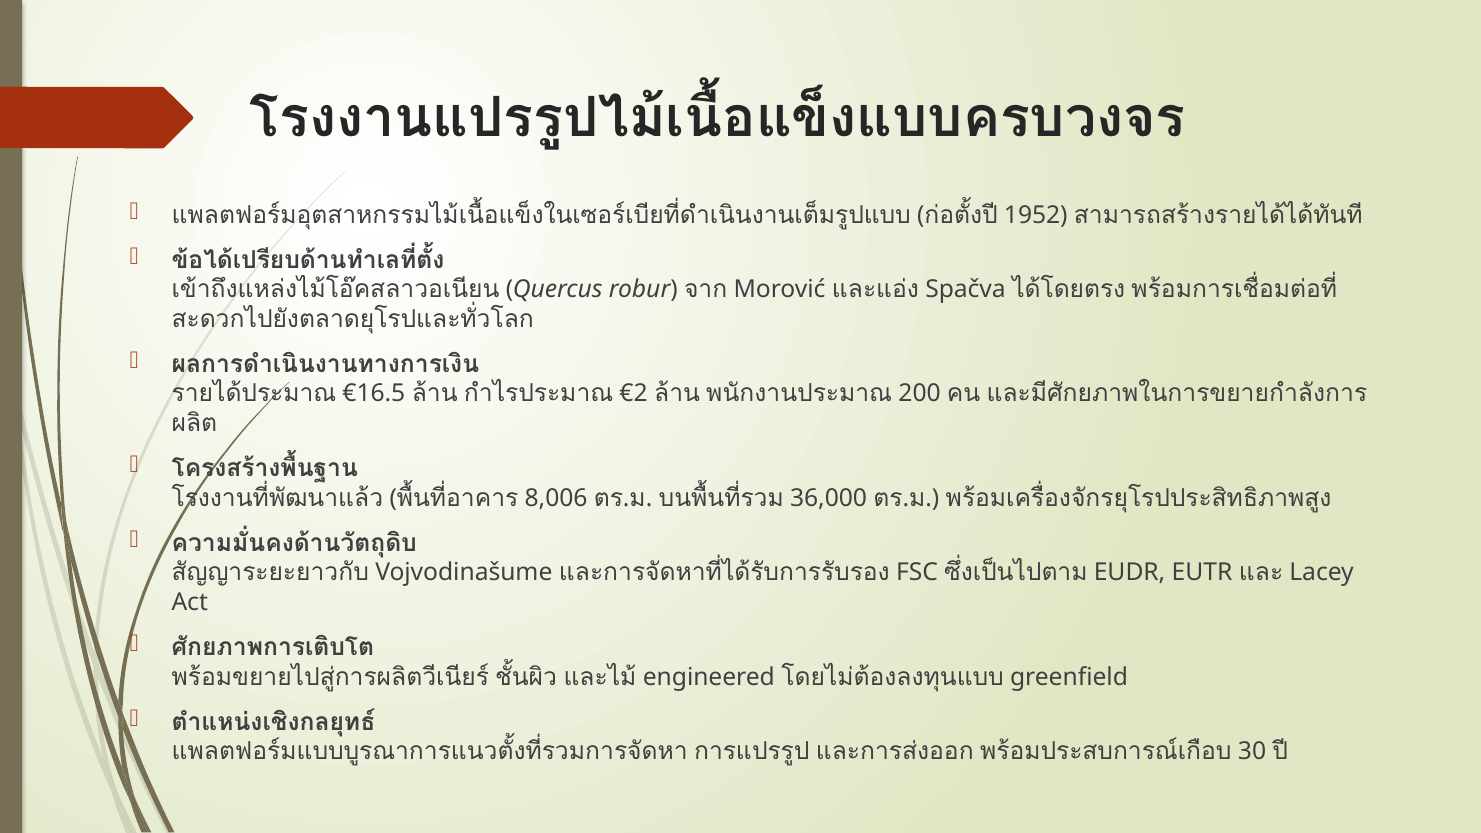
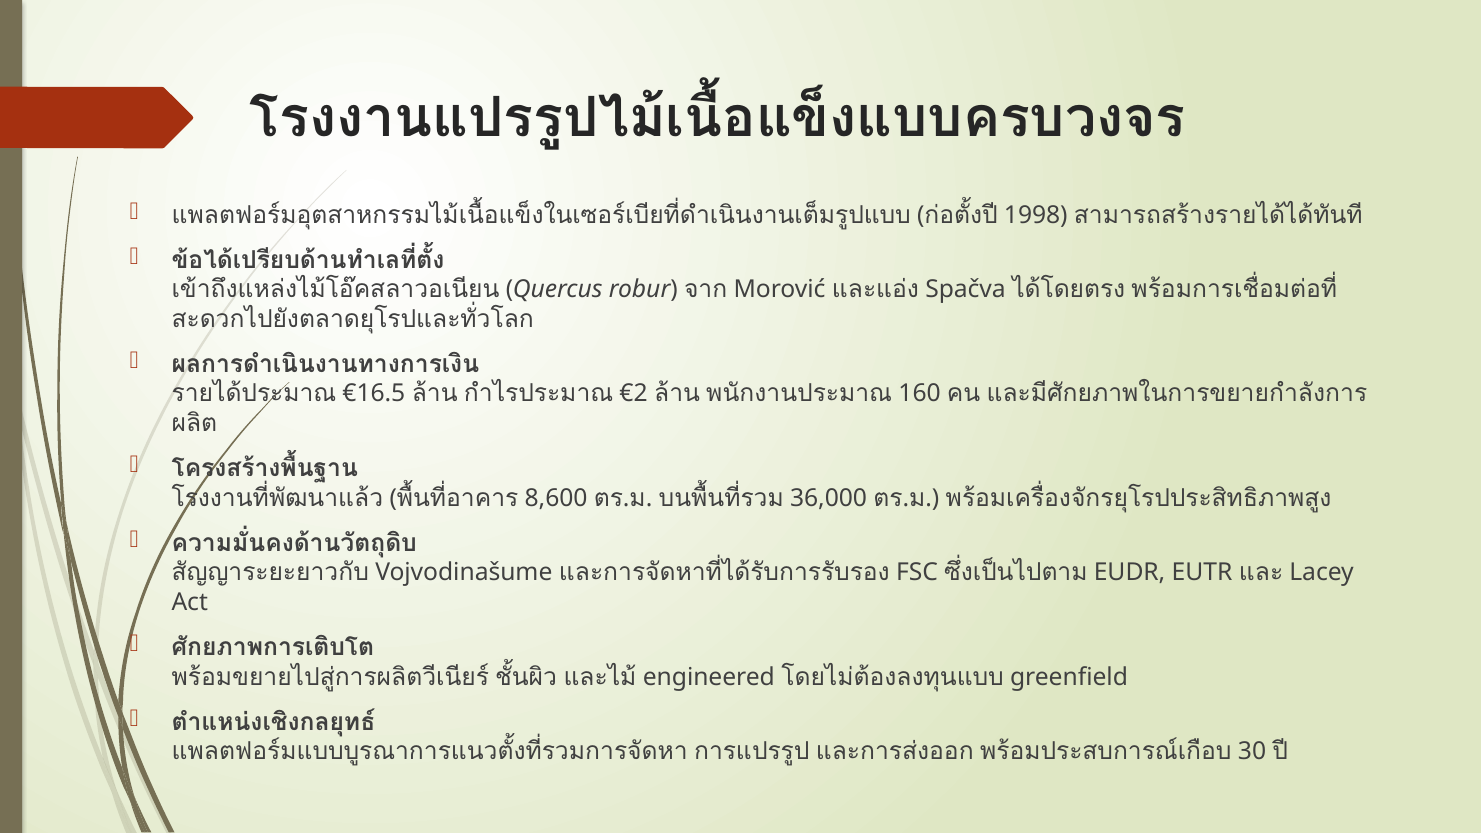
1952: 1952 -> 1998 (1036, 215)
200: 200 -> 160 (920, 394)
8,006: 8,006 -> 8,600 (556, 498)
